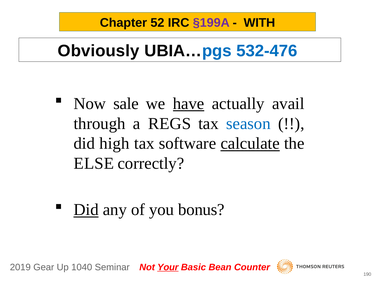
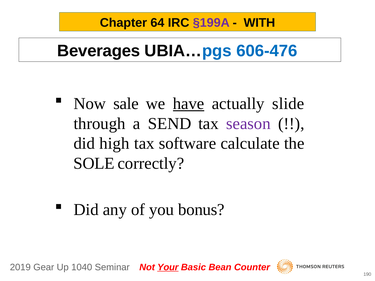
52: 52 -> 64 (157, 23)
Obviously: Obviously -> Beverages (99, 51)
532-476: 532-476 -> 606-476 (267, 51)
avail: avail -> slide (288, 104)
REGS: REGS -> SEND (170, 124)
season colour: blue -> purple (248, 124)
calculate underline: present -> none (250, 144)
ELSE: ELSE -> SOLE (94, 164)
Did underline: present -> none (86, 210)
